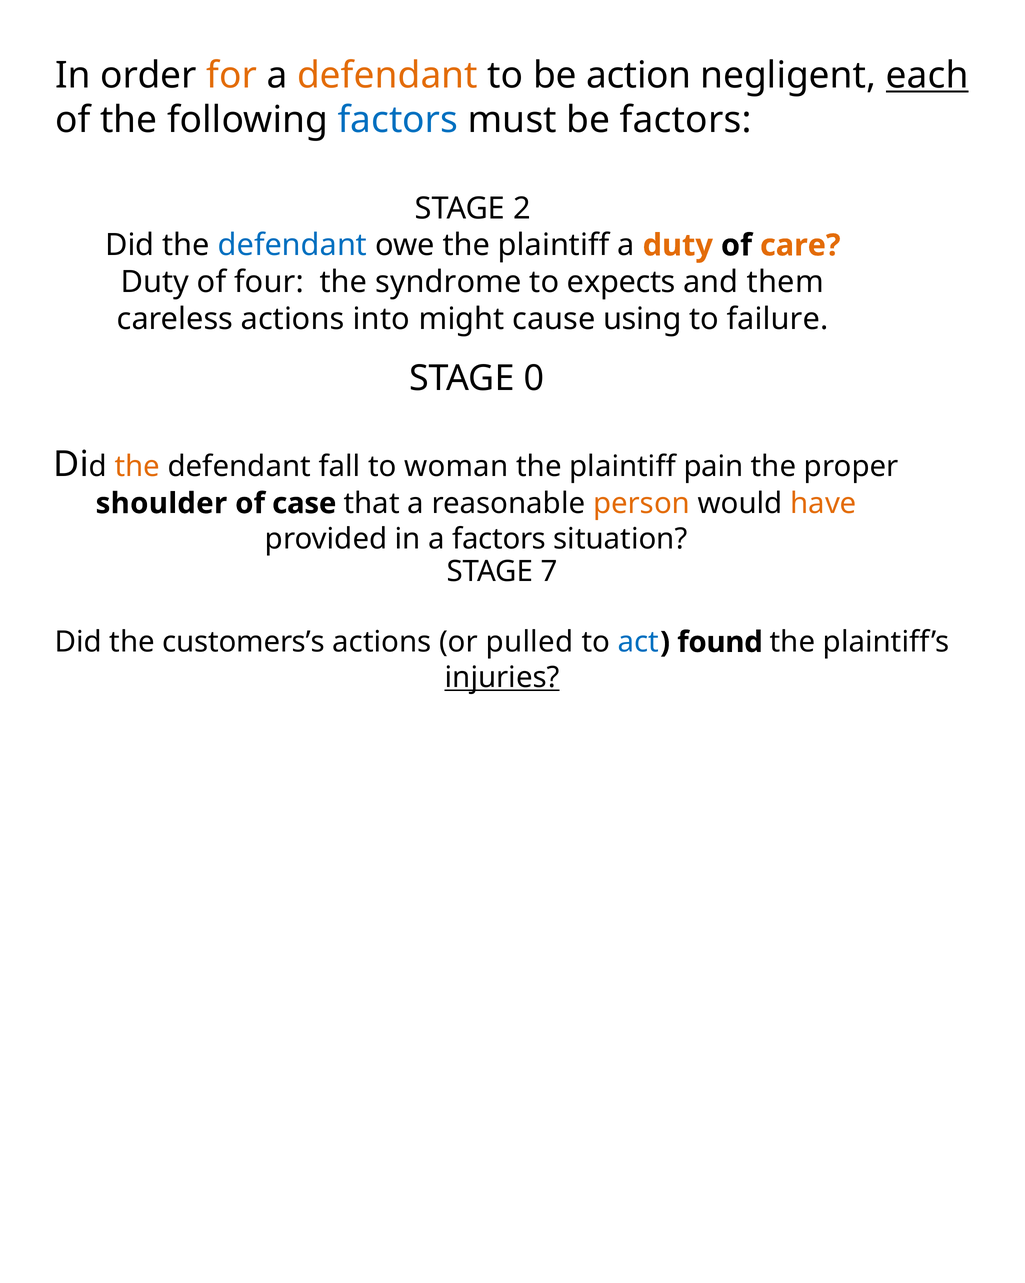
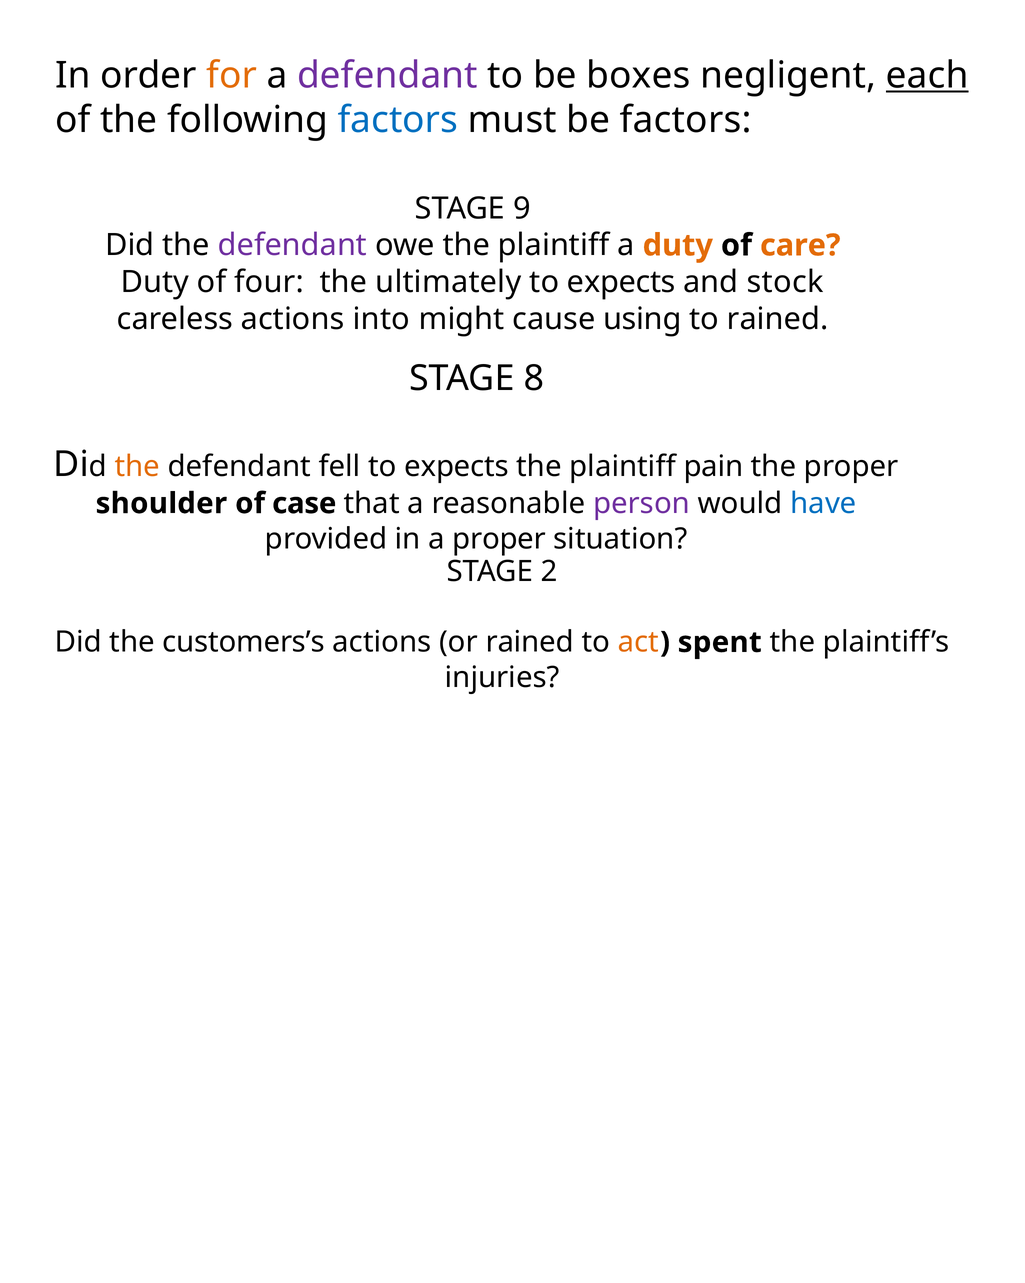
defendant colour: orange -> purple (387, 76)
action: action -> boxes (638, 76)
2: 2 -> 9 (522, 208)
defendant colour: blue -> purple (292, 245)
syndrome: syndrome -> ultimately (448, 282)
them: them -> stock (785, 282)
to failure: failure -> rained (778, 319)
0: 0 -> 8 (534, 378)
fall: fall -> fell (340, 467)
woman: woman -> expects (457, 467)
person colour: orange -> purple (642, 503)
have colour: orange -> blue (823, 503)
a factors: factors -> proper (499, 539)
7: 7 -> 2 (549, 571)
or pulled: pulled -> rained (530, 642)
act colour: blue -> orange (638, 642)
found: found -> spent (720, 642)
injuries underline: present -> none (502, 677)
